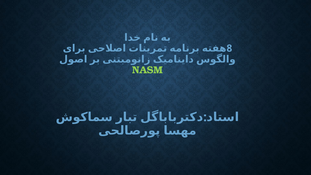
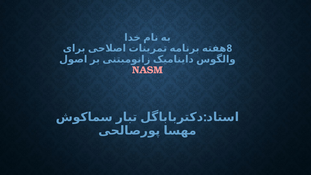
NASM colour: light green -> pink (147, 70)
